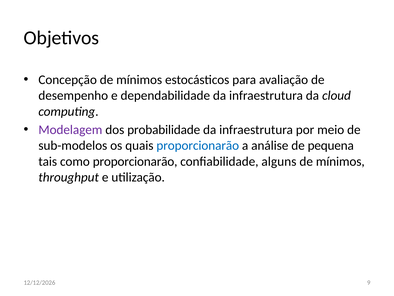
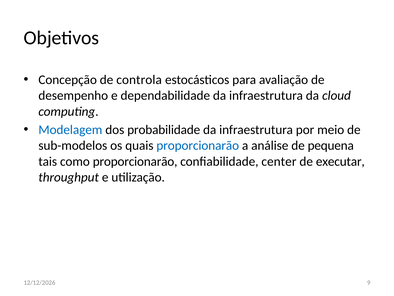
Concepção de mínimos: mínimos -> controla (139, 80)
Modelagem colour: purple -> blue (70, 130)
alguns: alguns -> center (279, 161)
mínimos: mínimos -> executar (340, 161)
